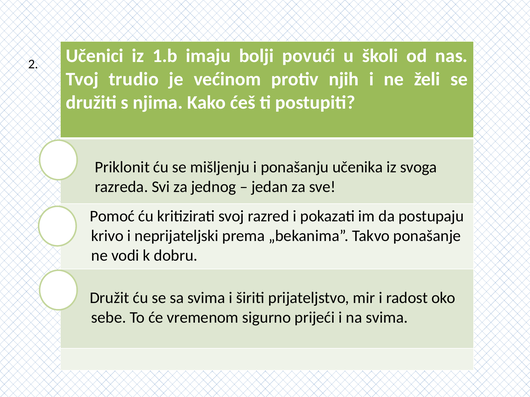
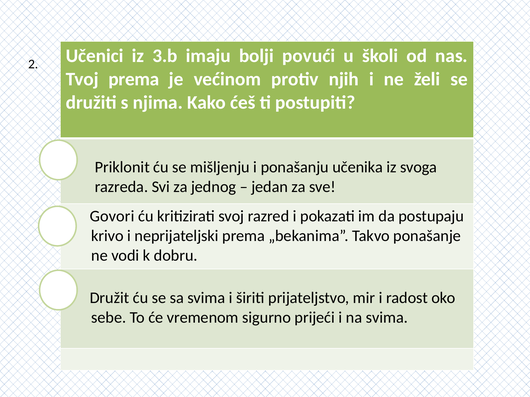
1.b: 1.b -> 3.b (165, 56)
Tvoj trudio: trudio -> prema (134, 79)
Pomoć: Pomoć -> Govori (112, 217)
